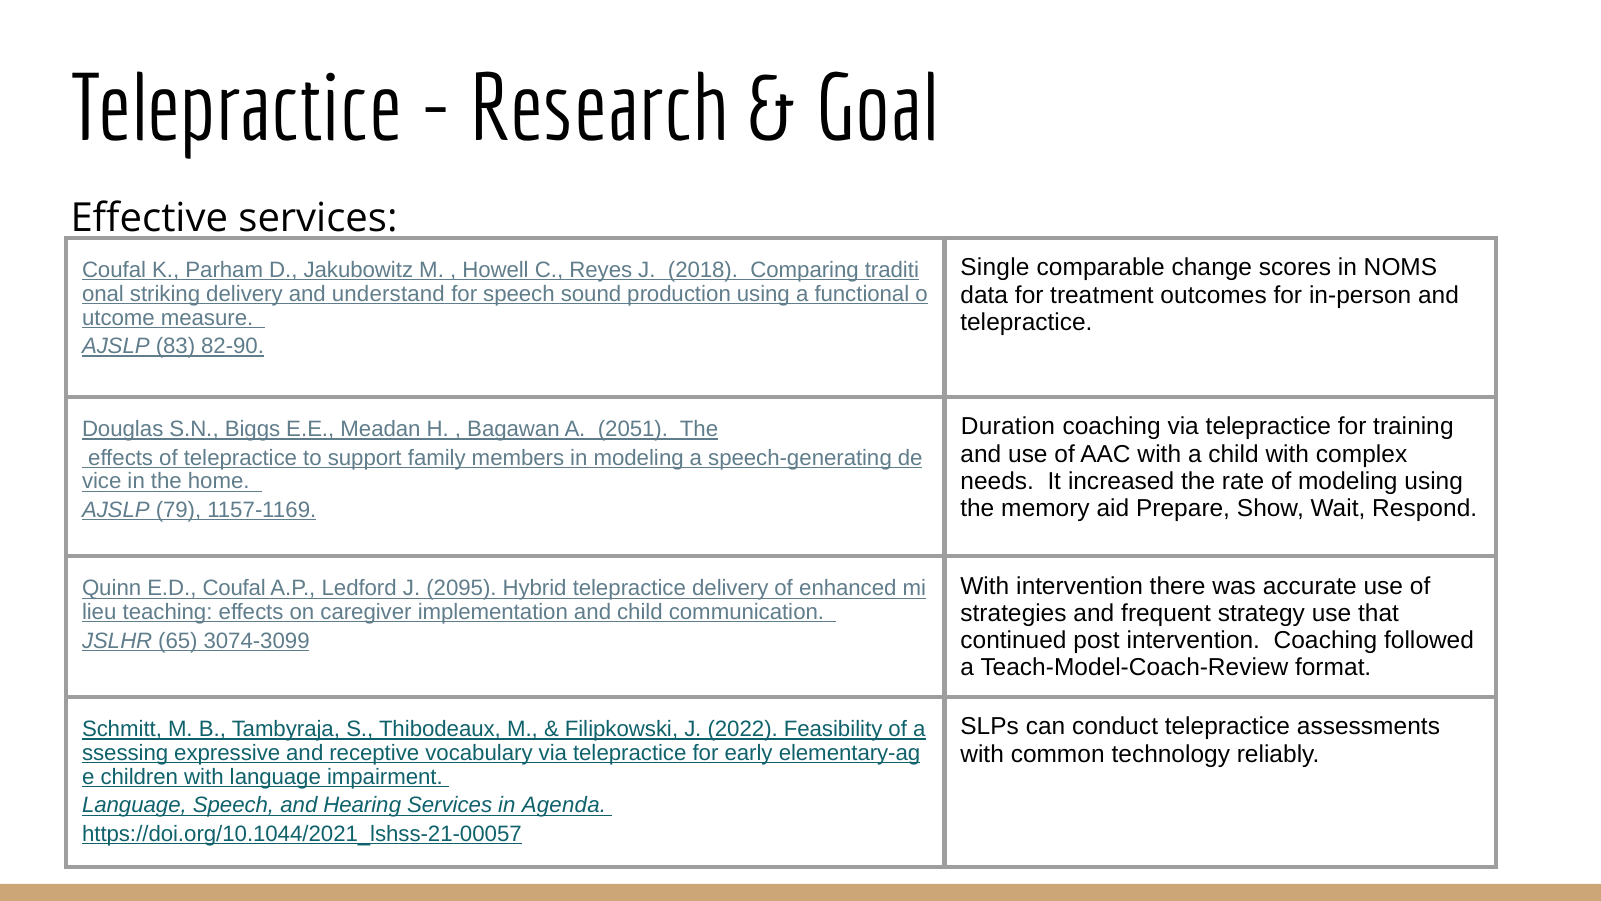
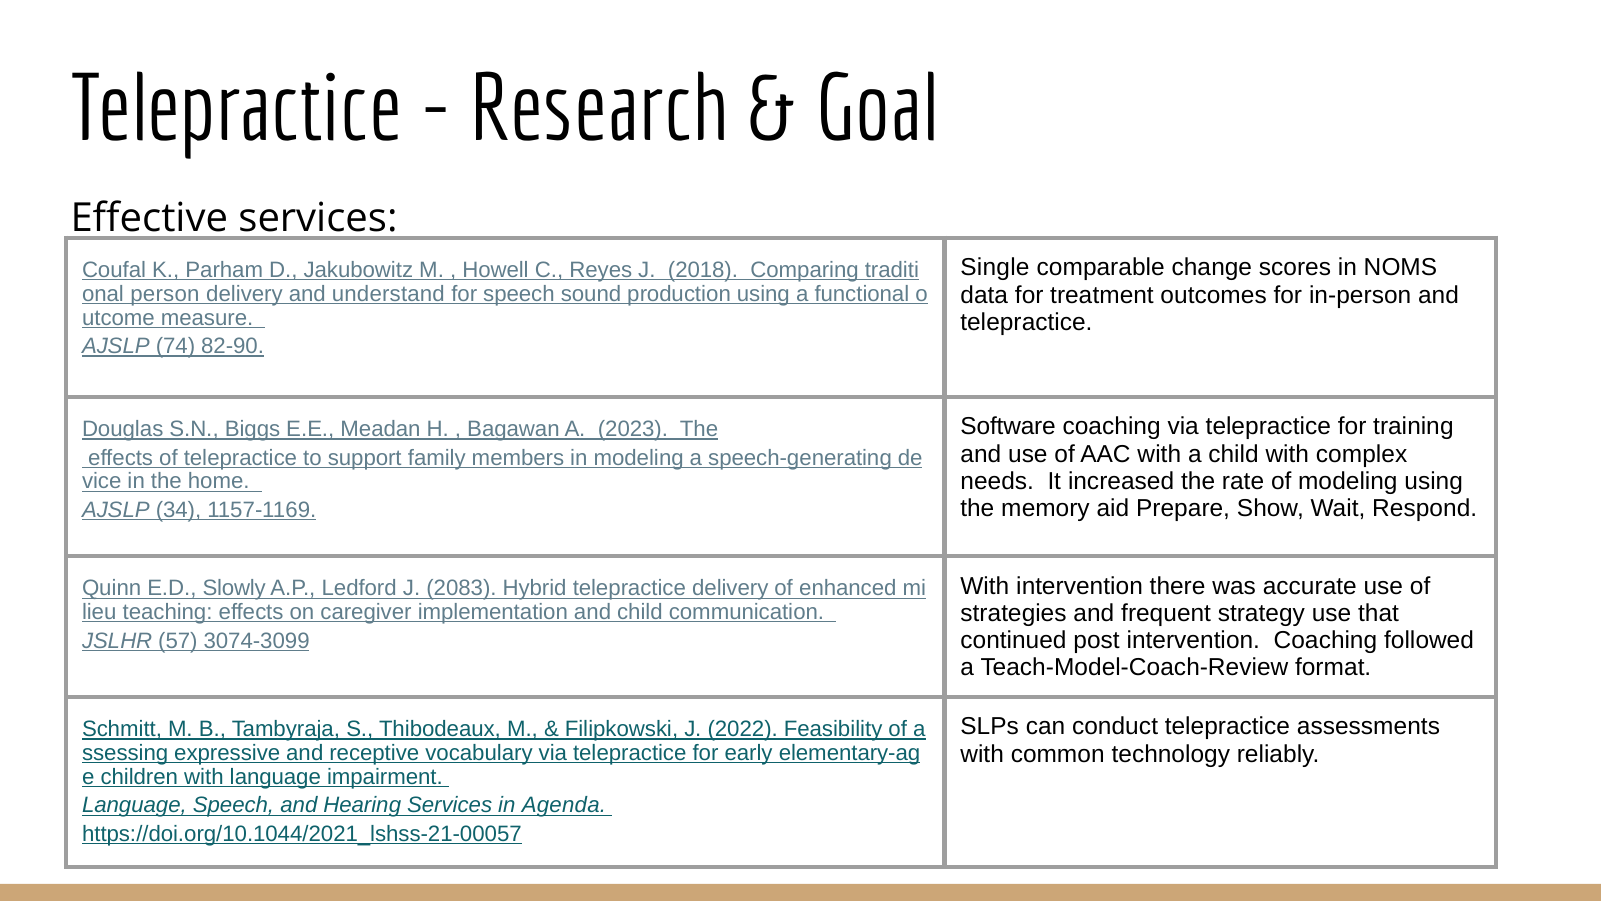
striking: striking -> person (165, 294)
83: 83 -> 74 (175, 346)
Duration: Duration -> Software (1008, 427)
2051: 2051 -> 2023 (633, 429)
79: 79 -> 34 (178, 510)
E.D Coufal: Coufal -> Slowly (234, 588)
2095: 2095 -> 2083 (461, 588)
65: 65 -> 57 (178, 640)
